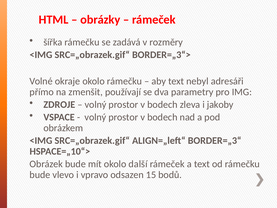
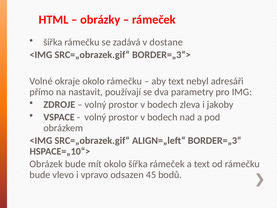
rozměry: rozměry -> dostane (166, 42)
zmenšit: zmenšit -> nastavit (86, 92)
okolo další: další -> šířka (138, 164)
15: 15 -> 45 (151, 175)
